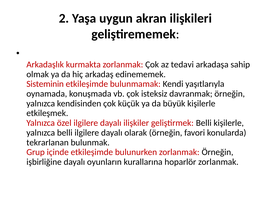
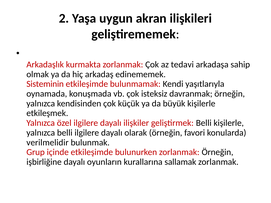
tekrarlanan: tekrarlanan -> verilmelidir (48, 143)
hoparlör: hoparlör -> sallamak (180, 162)
